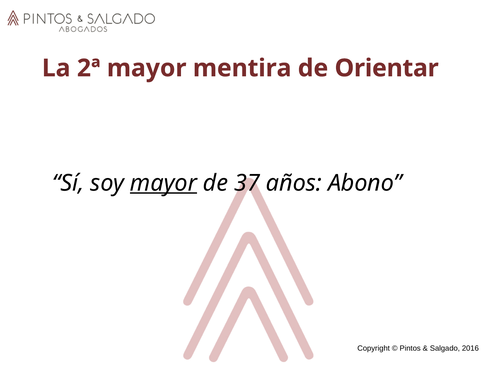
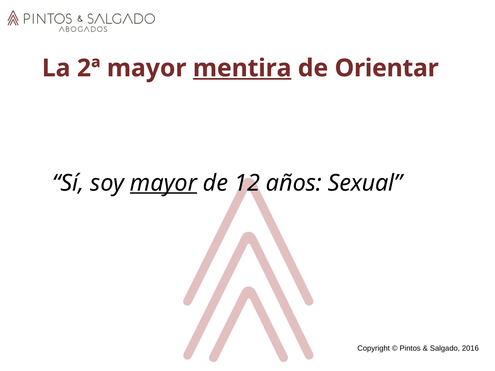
mentira underline: none -> present (242, 68)
37: 37 -> 12 (247, 183)
Abono: Abono -> Sexual (365, 183)
